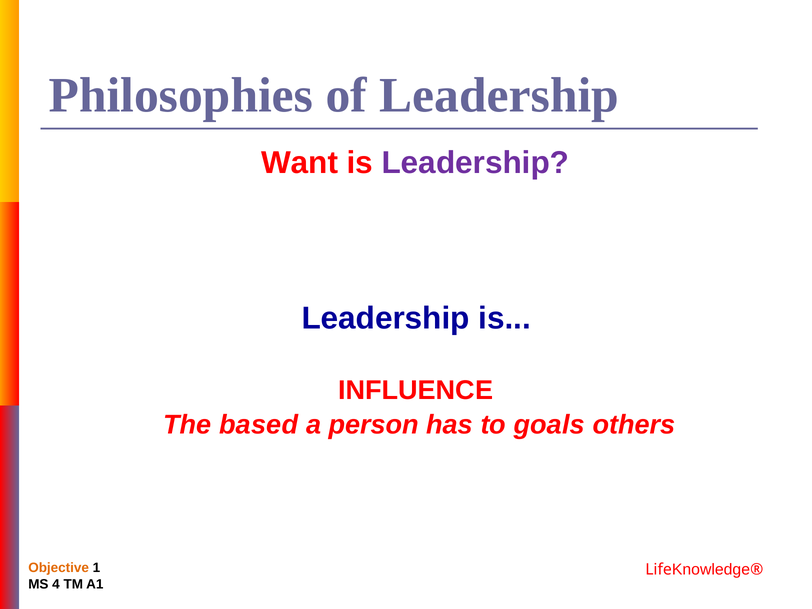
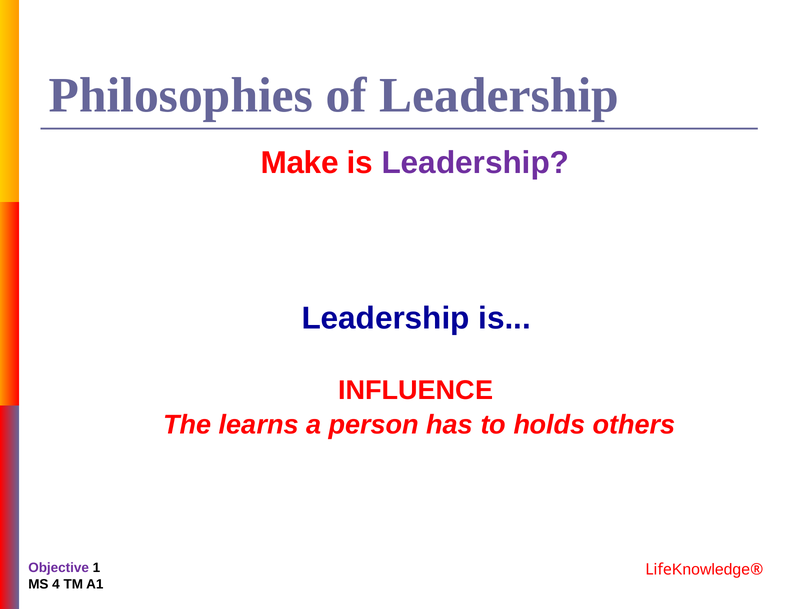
Want: Want -> Make (300, 163)
based: based -> learns (259, 425)
goals: goals -> holds (549, 425)
Objective colour: orange -> purple (59, 568)
